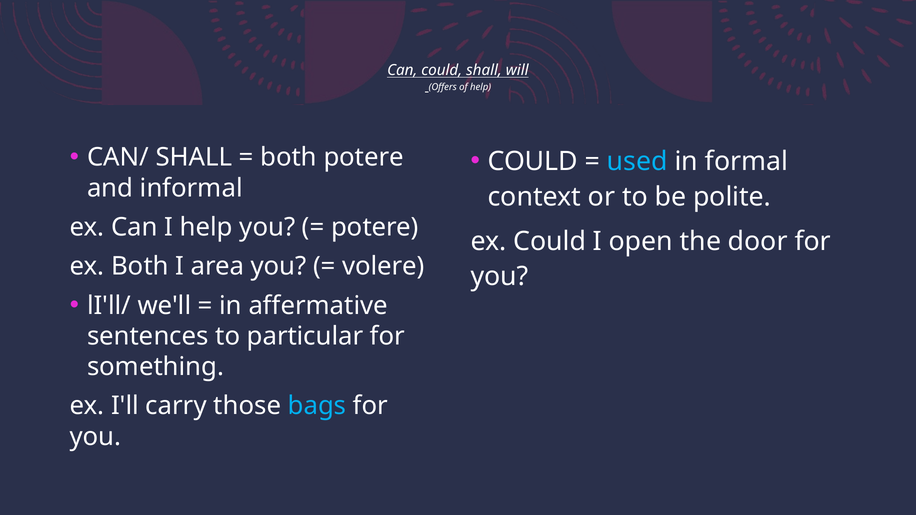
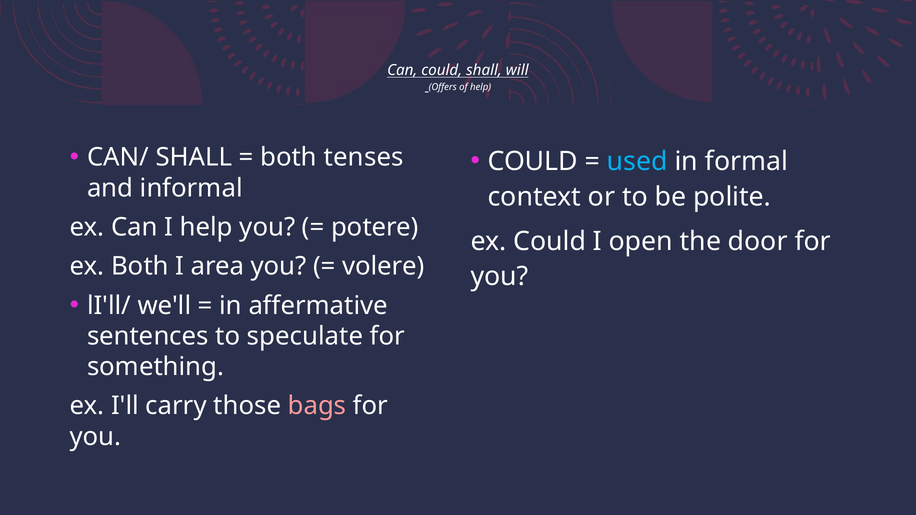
both potere: potere -> tenses (364, 158)
particular: particular -> speculate (305, 336)
bags colour: light blue -> pink (317, 406)
